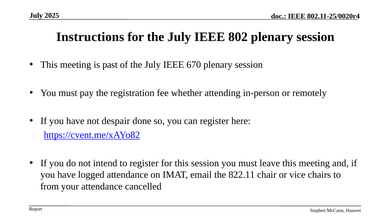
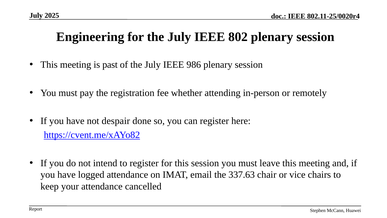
Instructions: Instructions -> Engineering (90, 37)
670: 670 -> 986 (194, 65)
822.11: 822.11 -> 337.63 (242, 175)
from: from -> keep (50, 186)
